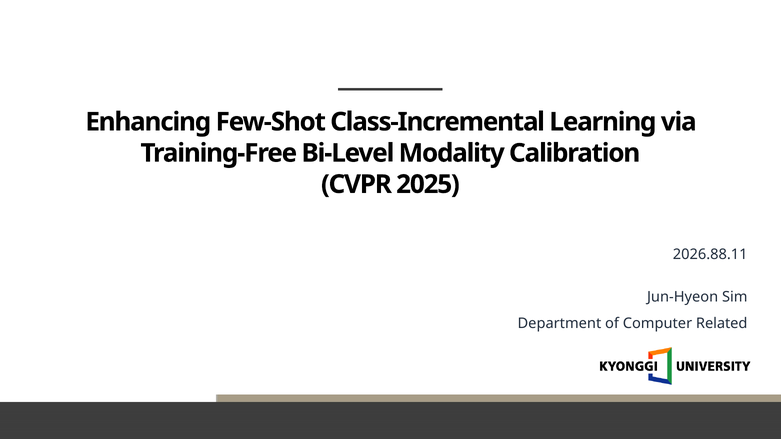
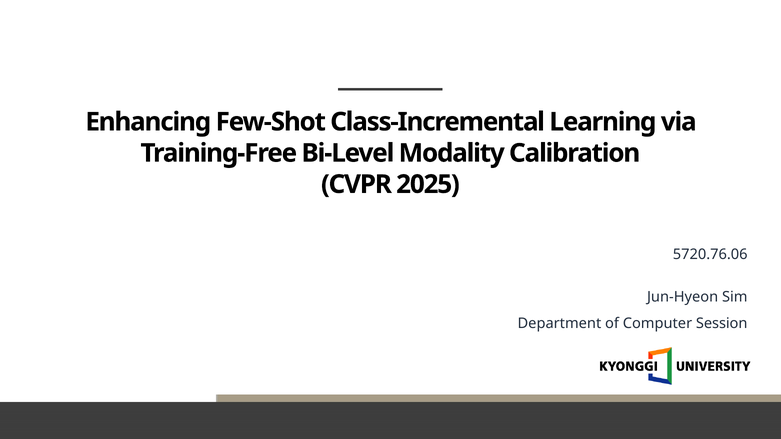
2026.88.11: 2026.88.11 -> 5720.76.06 (710, 255)
Related: Related -> Session (722, 324)
